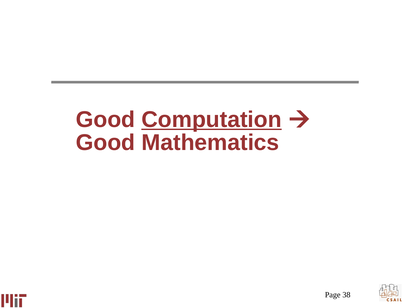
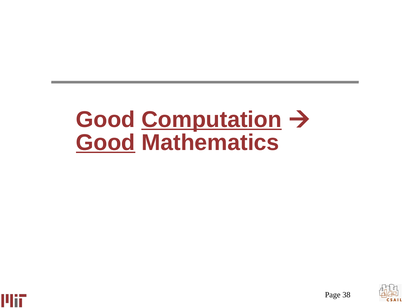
Good underline: none -> present (106, 142)
